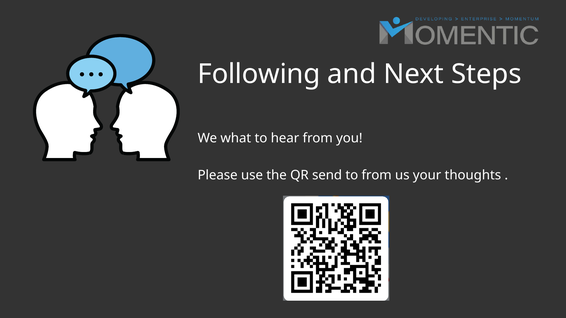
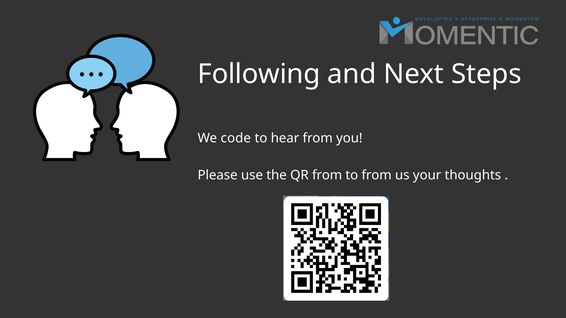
what: what -> code (236, 138)
QR send: send -> from (327, 175)
